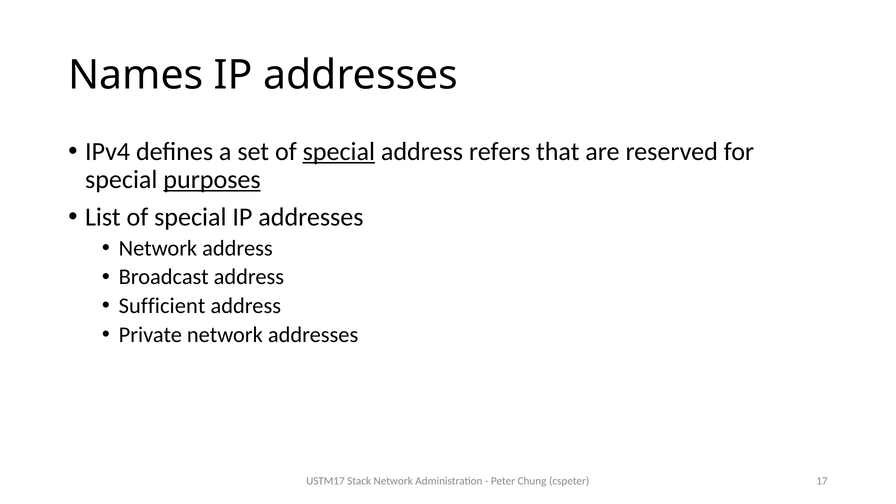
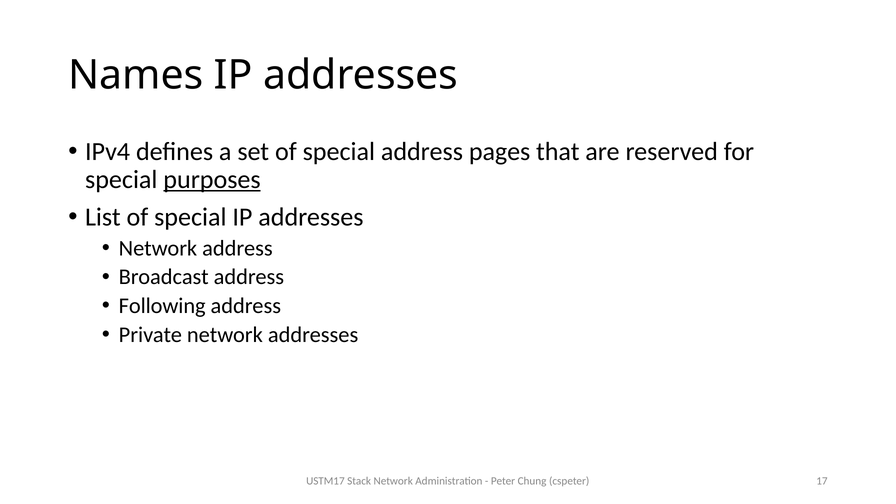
special underline: present -> none (339, 151)
refers: refers -> pages (500, 151)
Sufficient: Sufficient -> Following (162, 306)
